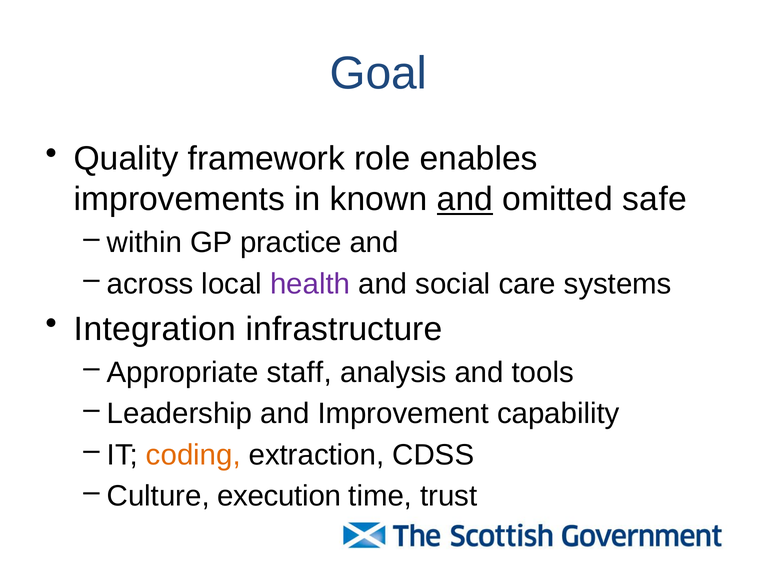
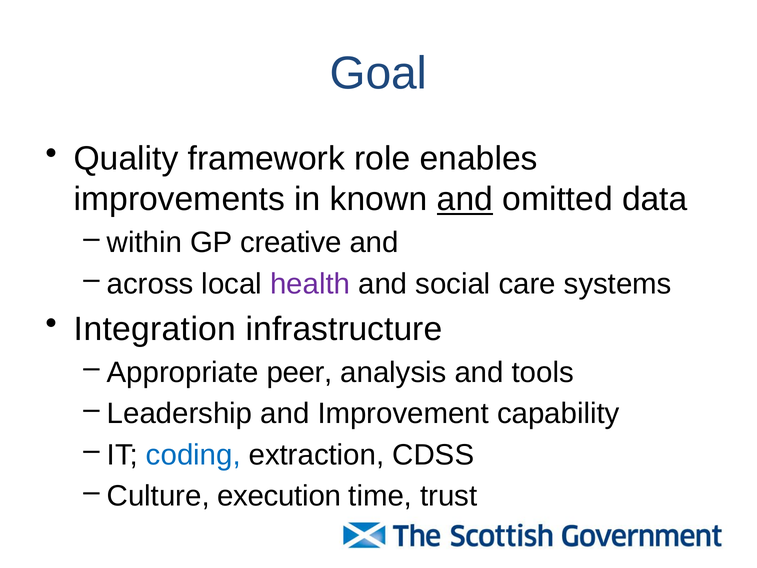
safe: safe -> data (655, 199)
practice: practice -> creative (291, 243)
staff: staff -> peer (300, 372)
coding colour: orange -> blue (193, 455)
